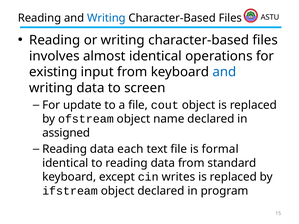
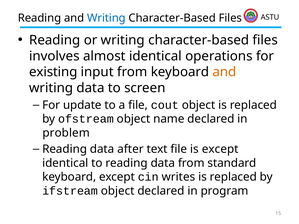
and colour: blue -> orange (224, 72)
assigned: assigned -> problem (66, 133)
each: each -> after (130, 149)
is formal: formal -> except (220, 149)
